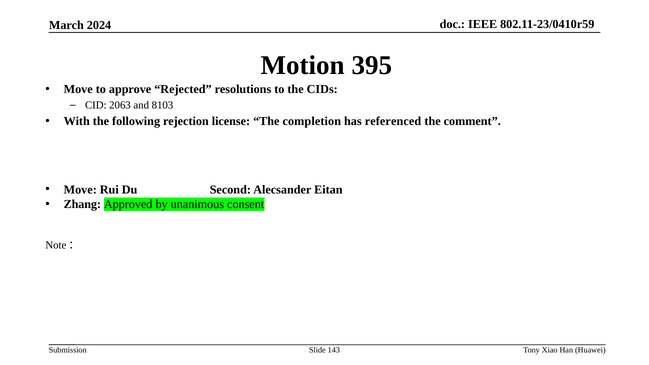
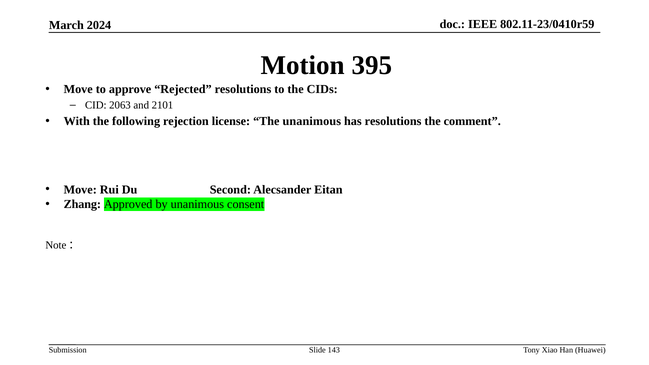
8103: 8103 -> 2101 (162, 105)
The completion: completion -> unanimous (312, 121)
has referenced: referenced -> resolutions (393, 121)
